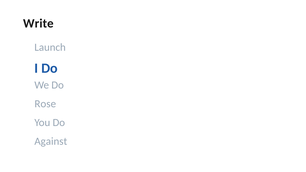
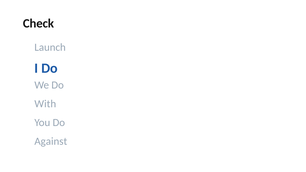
Write: Write -> Check (38, 23)
Rose: Rose -> With (45, 104)
